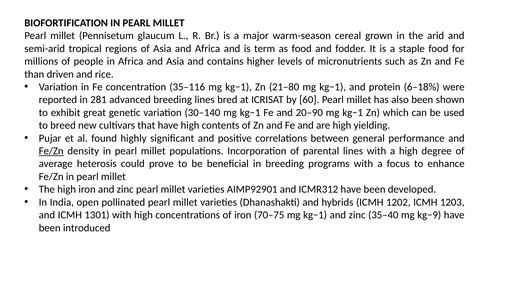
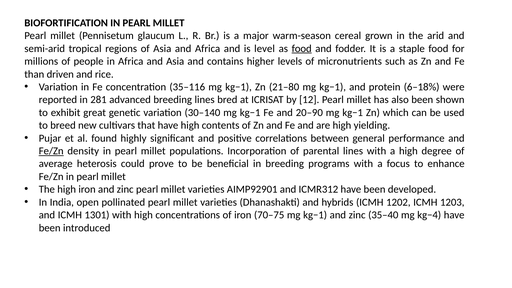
term: term -> level (265, 49)
food underline: none -> present (302, 49)
60: 60 -> 12 (309, 100)
kg−9: kg−9 -> kg−4 (429, 215)
